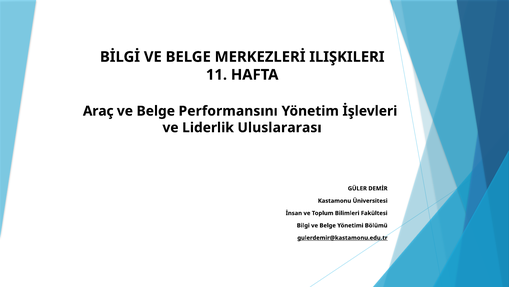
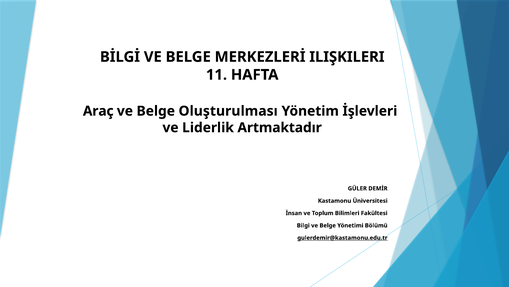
Performansını: Performansını -> Oluşturulması (228, 111)
Uluslararası: Uluslararası -> Artmaktadır (280, 127)
